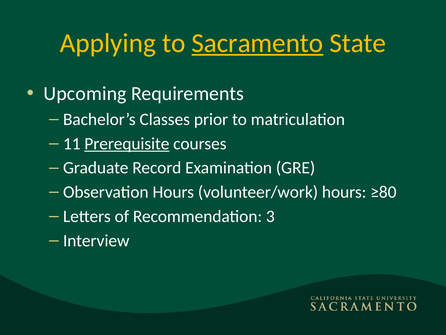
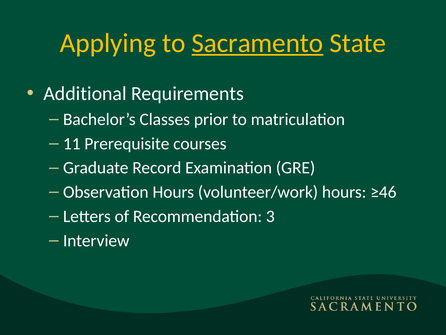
Upcoming: Upcoming -> Additional (85, 94)
Prerequisite underline: present -> none (127, 143)
≥80: ≥80 -> ≥46 (383, 192)
